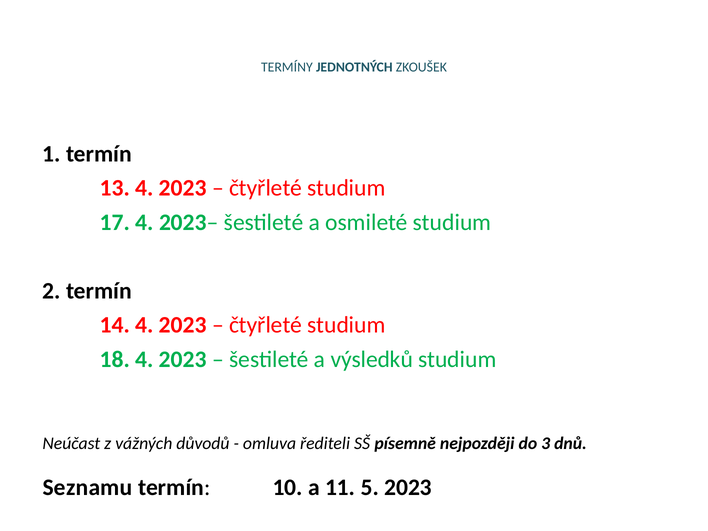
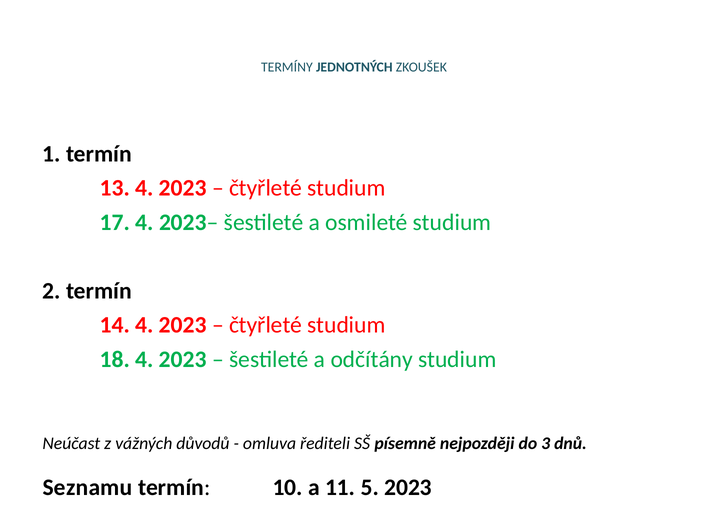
výsledků: výsledků -> odčítány (372, 359)
